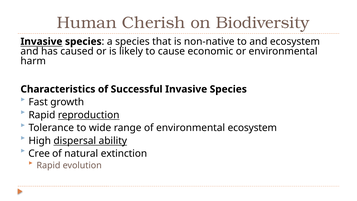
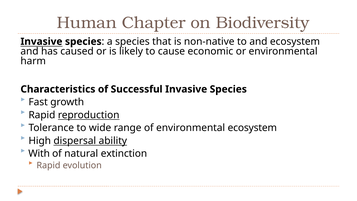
Cherish: Cherish -> Chapter (154, 23)
Cree: Cree -> With (39, 153)
